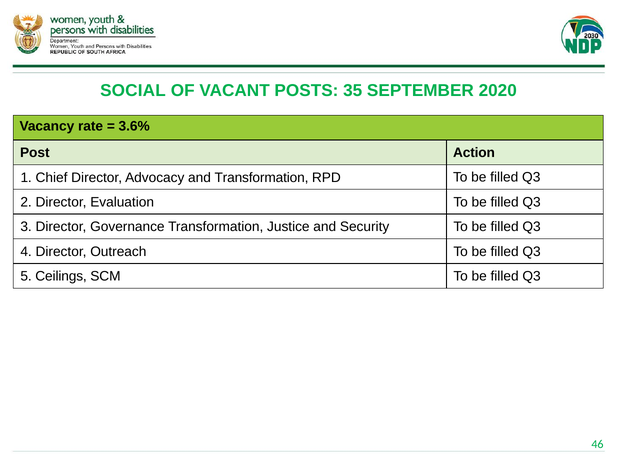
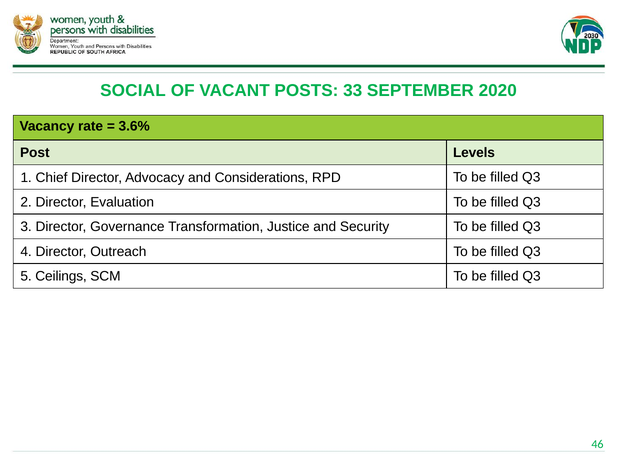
35: 35 -> 33 (353, 91)
Action: Action -> Levels (474, 152)
and Transformation: Transformation -> Considerations (261, 177)
